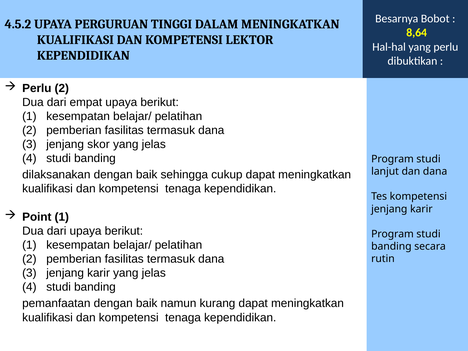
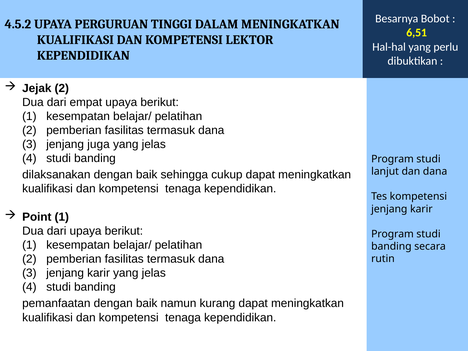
8,64: 8,64 -> 6,51 (417, 33)
Perlu: Perlu -> Jejak (37, 88)
skor: skor -> juga (98, 144)
